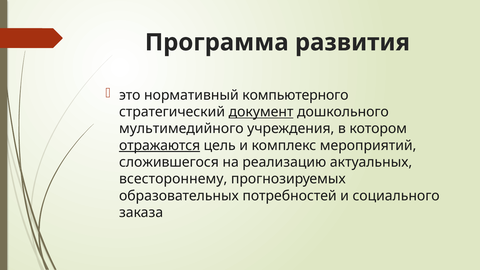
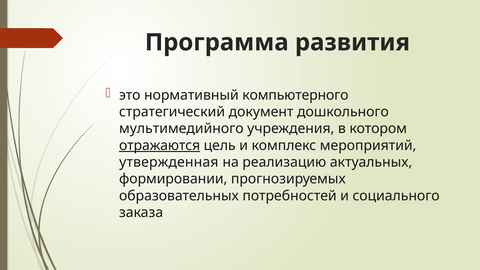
документ underline: present -> none (261, 112)
сложившегося: сложившегося -> утвержденная (169, 162)
всестороннему: всестороннему -> формировании (173, 179)
